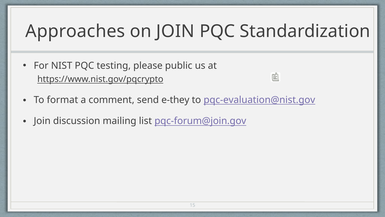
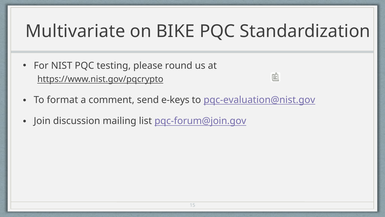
Approaches: Approaches -> Multivariate (75, 31)
on JOIN: JOIN -> BIKE (175, 31)
public: public -> round (179, 66)
e-they: e-they -> e-keys (175, 100)
